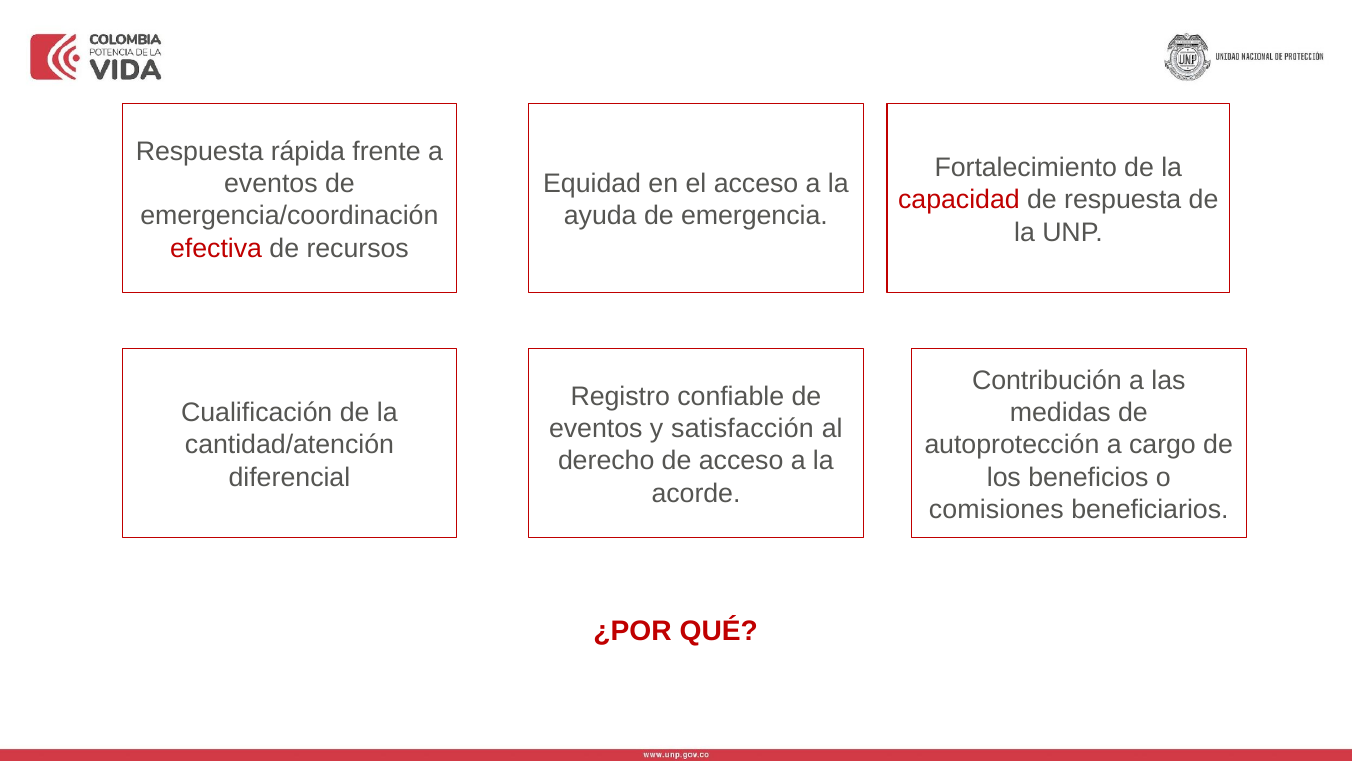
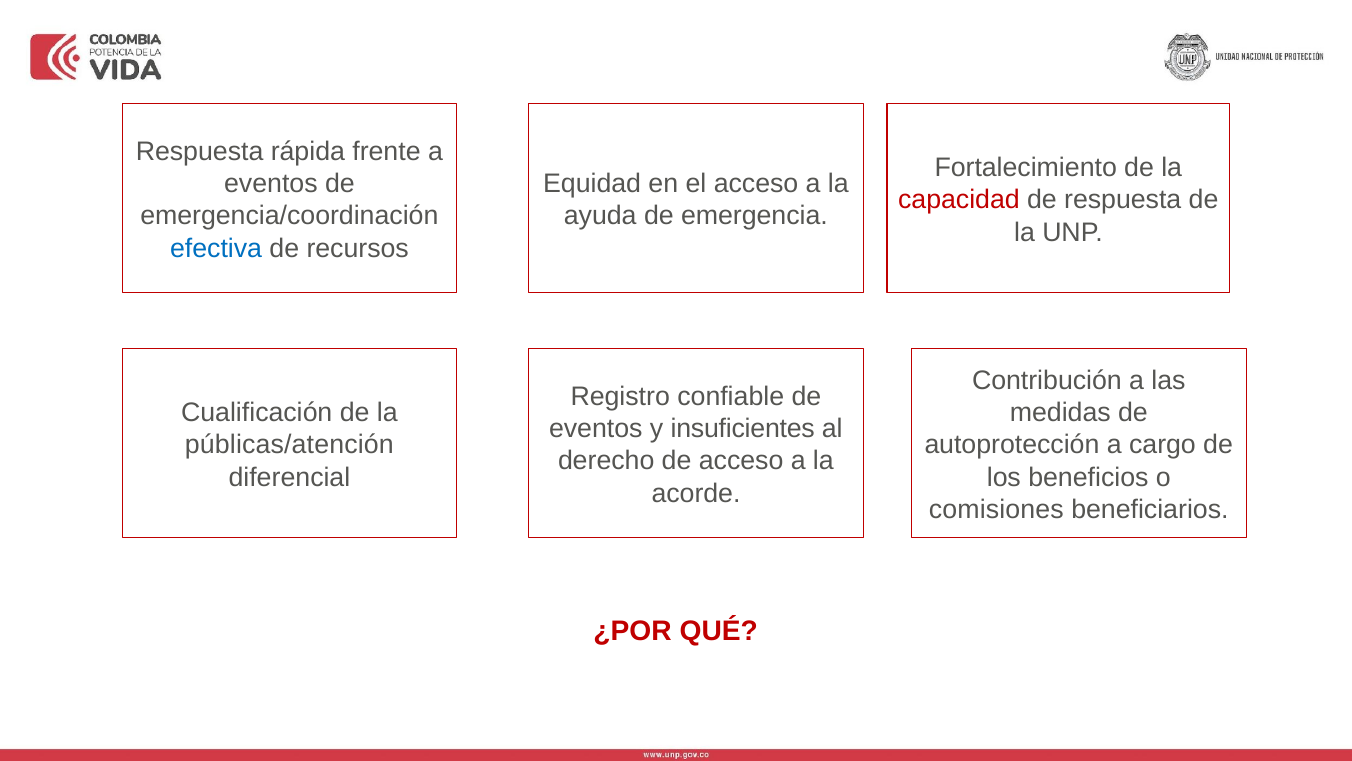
efectiva colour: red -> blue (216, 248)
satisfacción: satisfacción -> insuficientes (743, 429)
cantidad/atención: cantidad/atención -> públicas/atención (289, 445)
